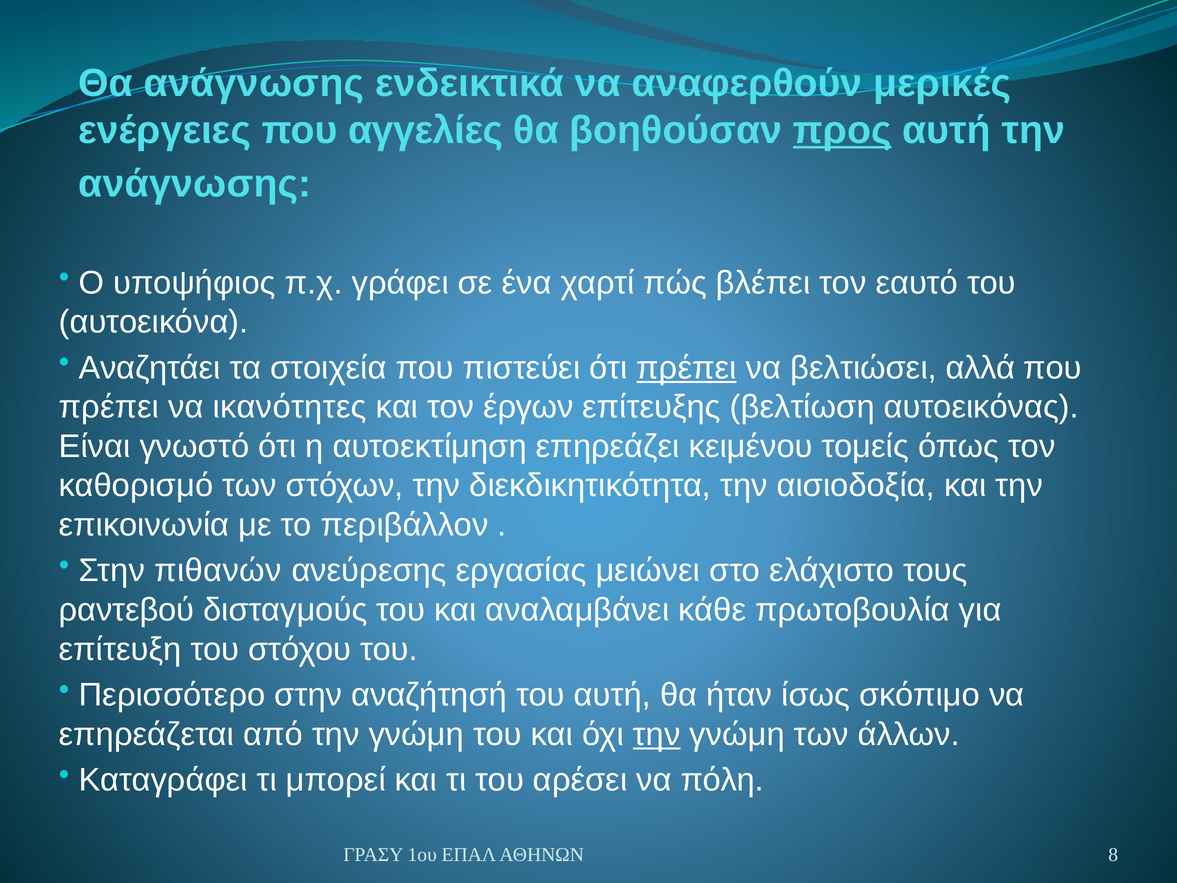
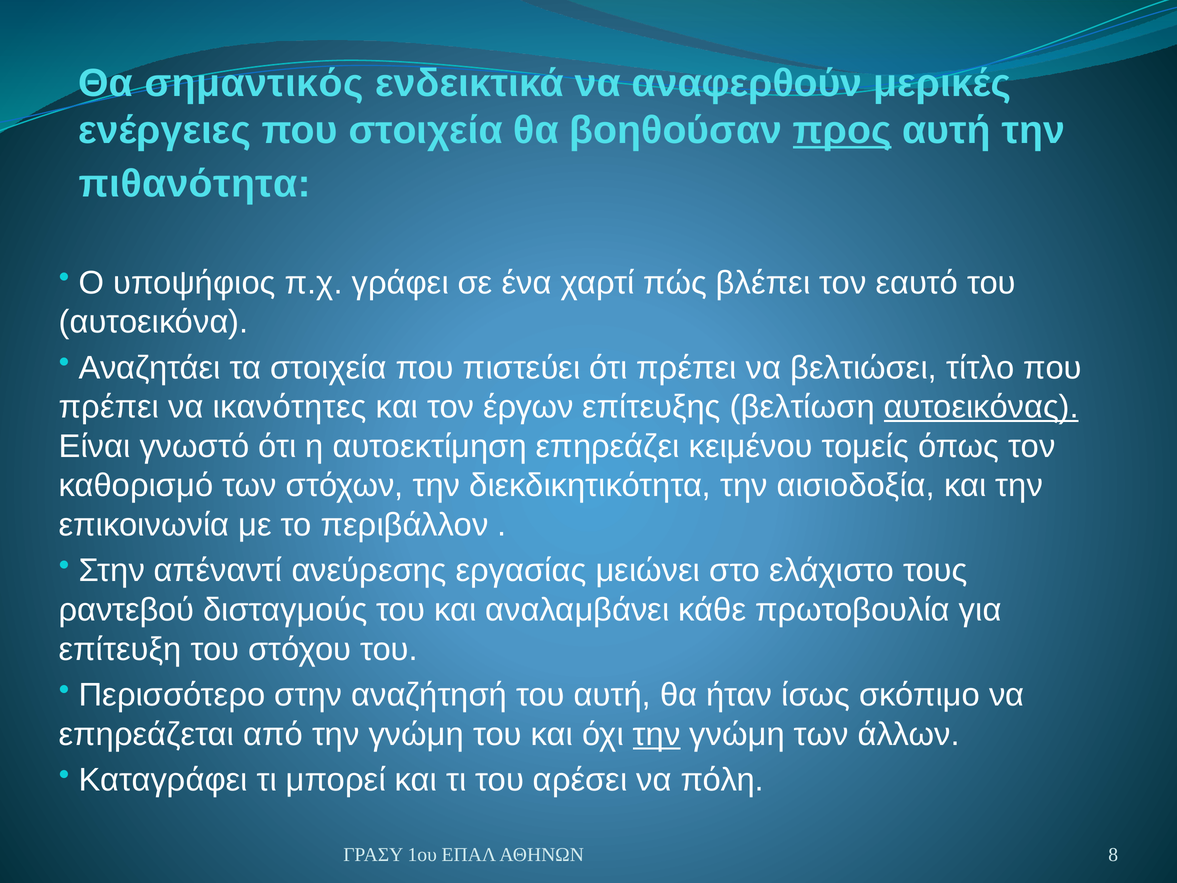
Θα ανάγνωσης: ανάγνωσης -> σημαντικός (254, 83)
που αγγελίες: αγγελίες -> στοιχεία (426, 130)
ανάγνωσης: ανάγνωσης -> πιθανότητα (195, 184)
πρέπει underline: present -> none (687, 368)
αλλά: αλλά -> τίτλο (980, 368)
αυτοεικόνας underline: none -> present (981, 407)
πιθανών: πιθανών -> απέναντί (218, 571)
